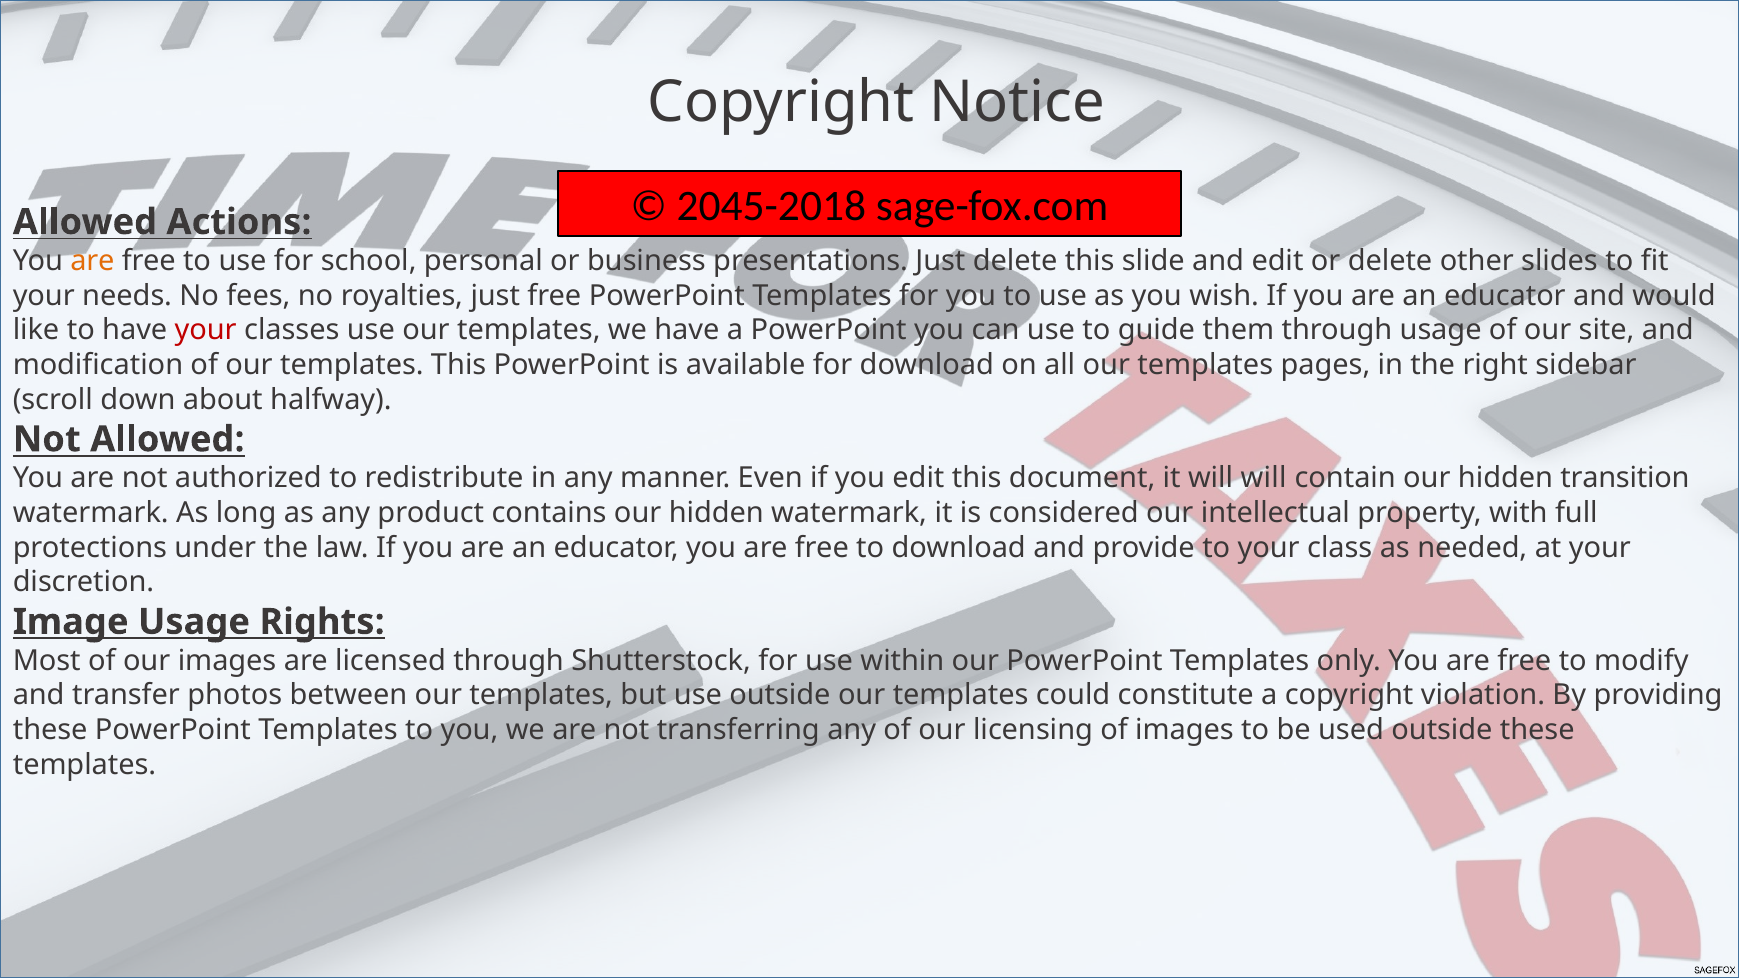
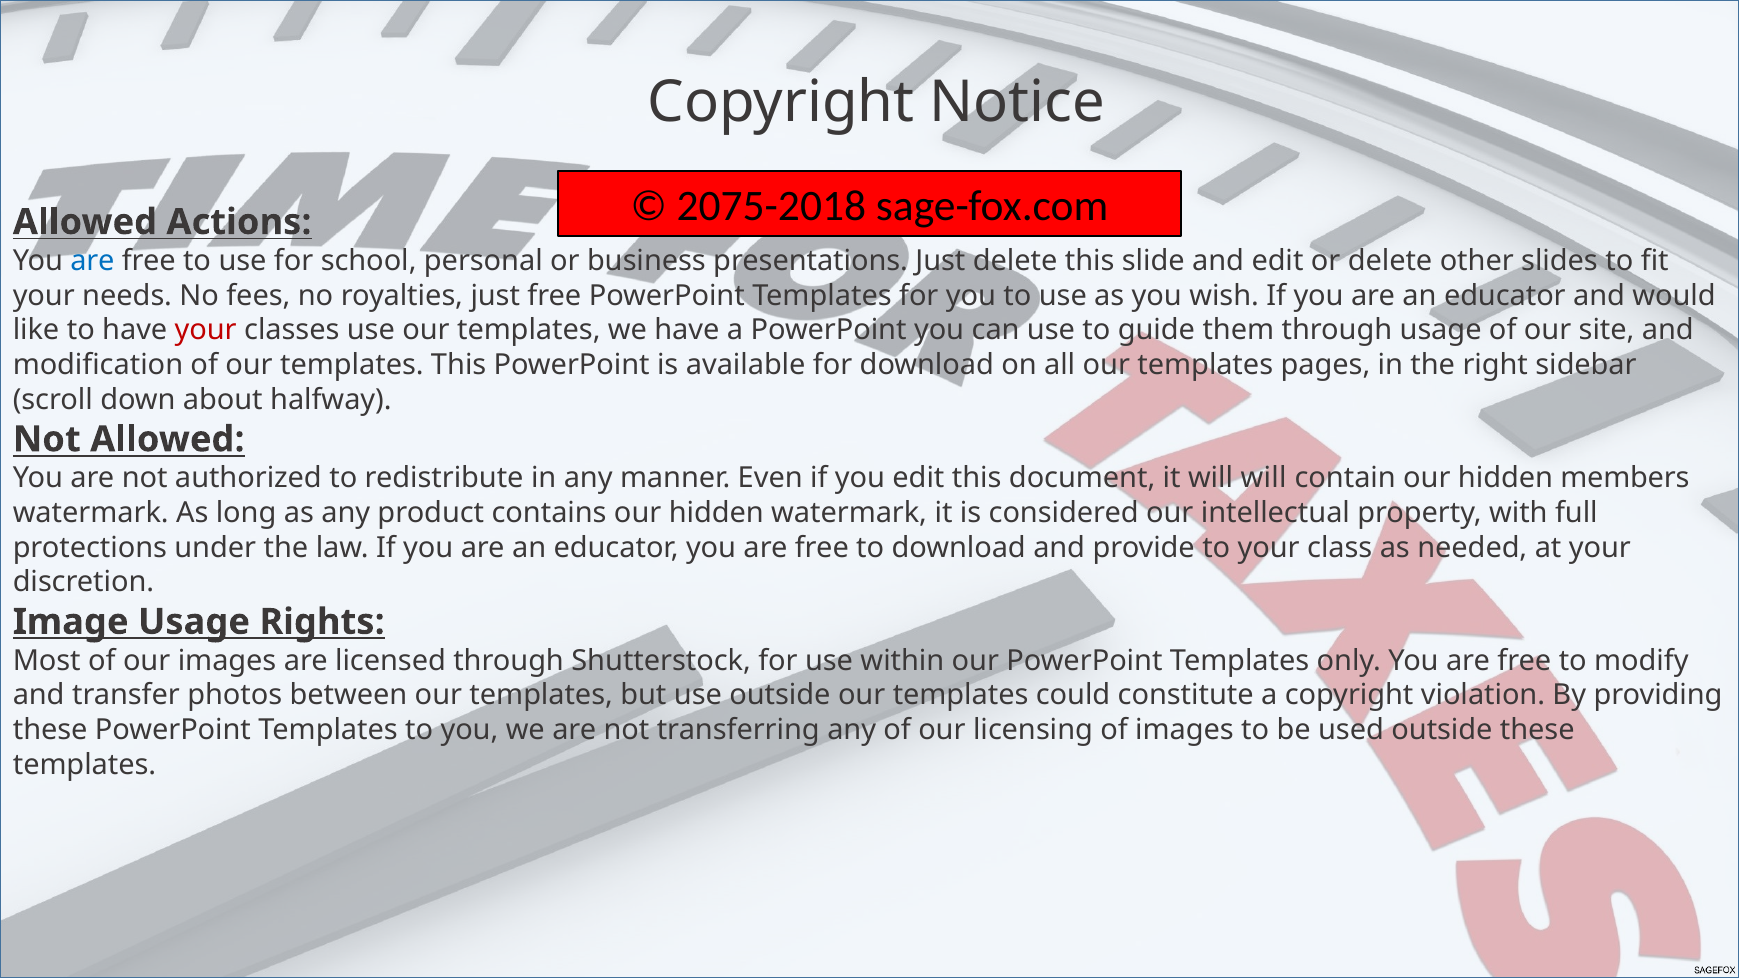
2045-2018: 2045-2018 -> 2075-2018 (771, 206)
are colour: orange -> blue (92, 261)
transition: transition -> members (1625, 478)
